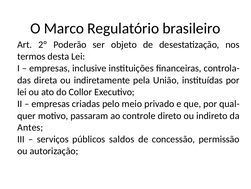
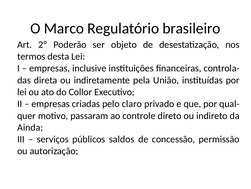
meio: meio -> claro (132, 103)
Antes: Antes -> Ainda (30, 127)
